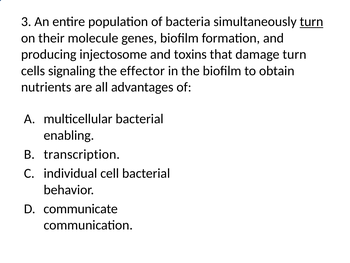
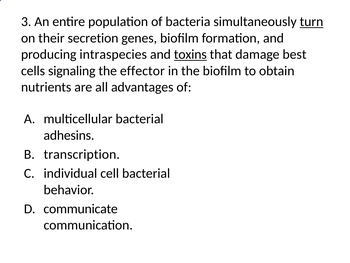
molecule: molecule -> secretion (93, 38)
injectosome: injectosome -> intraspecies (113, 54)
toxins underline: none -> present (190, 54)
damage turn: turn -> best (295, 54)
enabling: enabling -> adhesins (69, 135)
